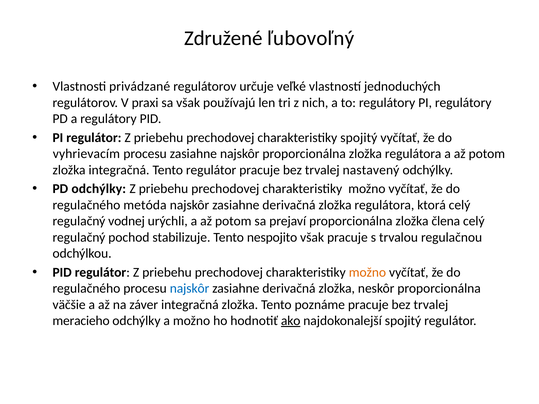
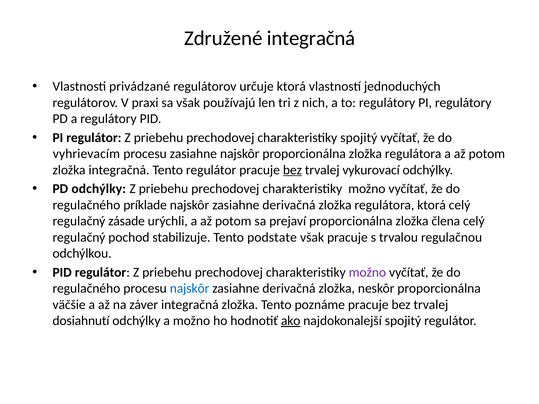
Združené ľubovoľný: ľubovoľný -> integračná (311, 38)
určuje veľké: veľké -> ktorá (291, 87)
bez underline: none -> present (292, 170)
nastavený: nastavený -> vykurovací (371, 170)
metóda: metóda -> príklade (145, 205)
vodnej: vodnej -> zásade (127, 221)
nespojito: nespojito -> podstate (272, 237)
možno colour: orange -> purple (367, 272)
meracieho: meracieho -> dosiahnutí (81, 321)
